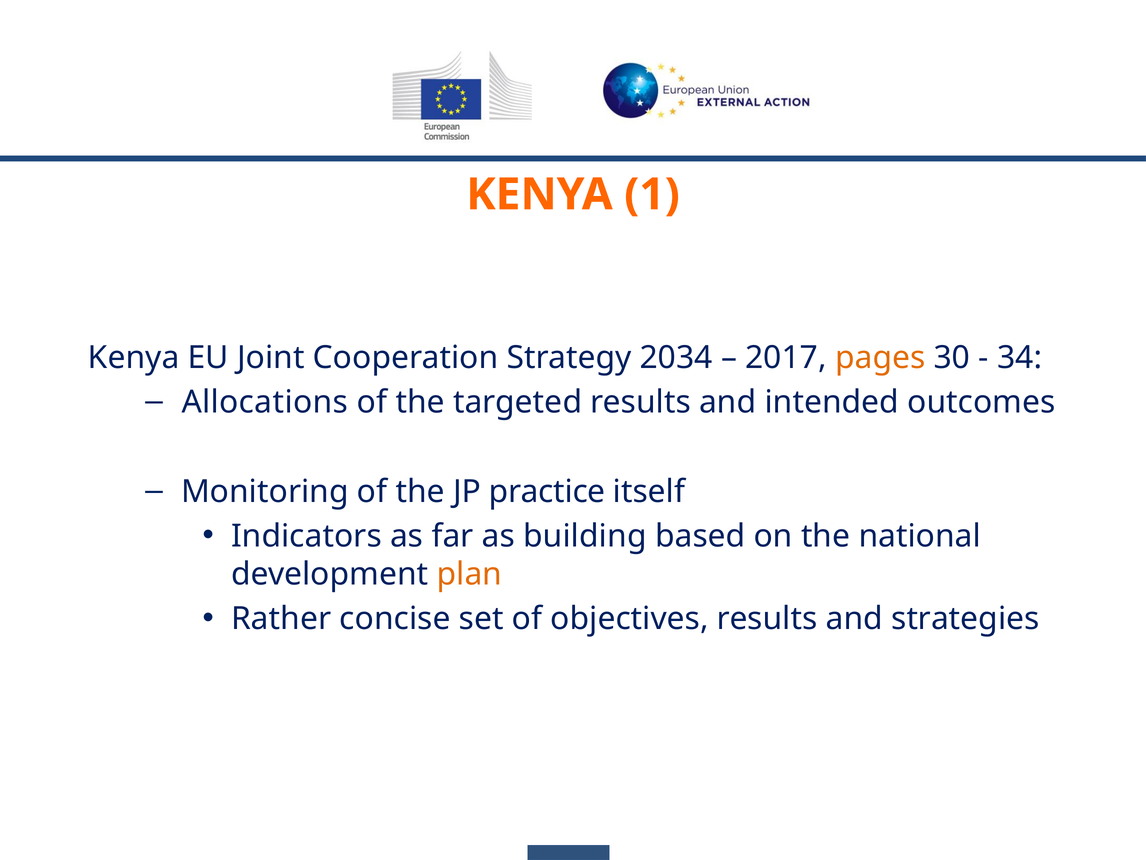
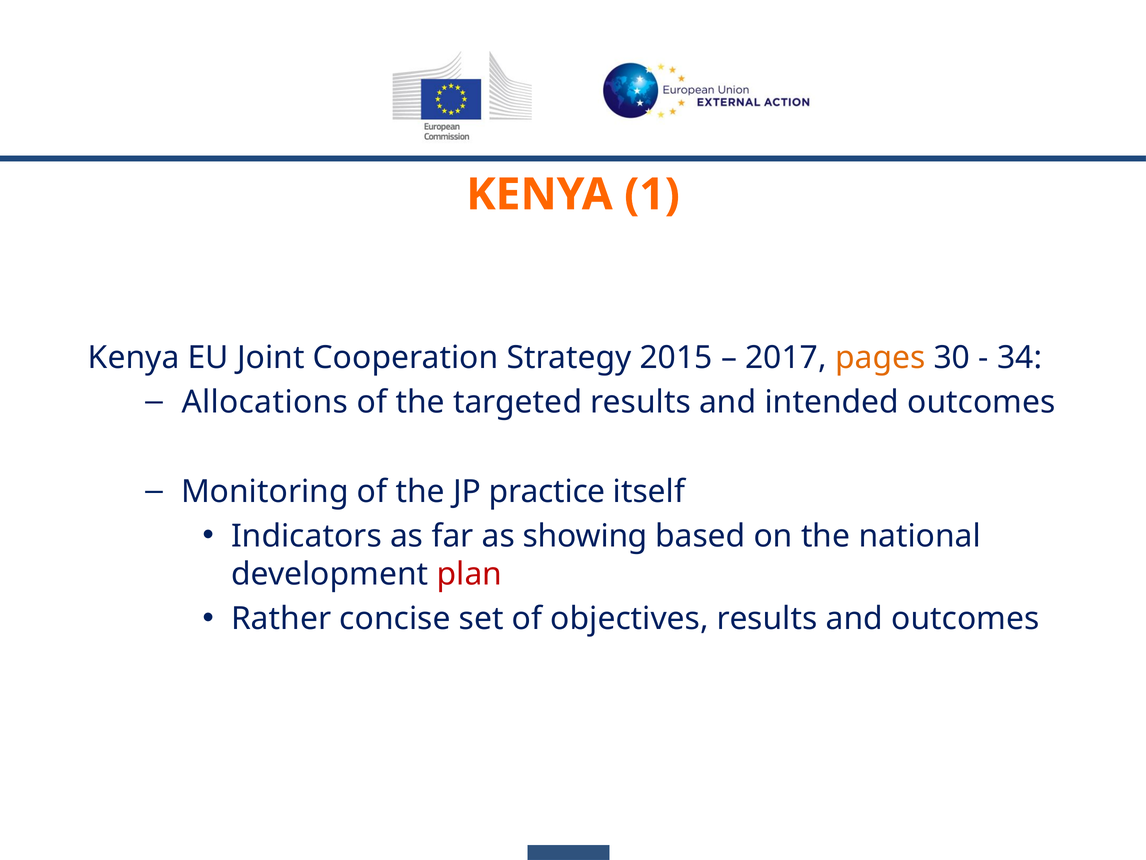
2034: 2034 -> 2015 (676, 357)
building: building -> showing (585, 536)
plan colour: orange -> red (469, 574)
and strategies: strategies -> outcomes (965, 619)
